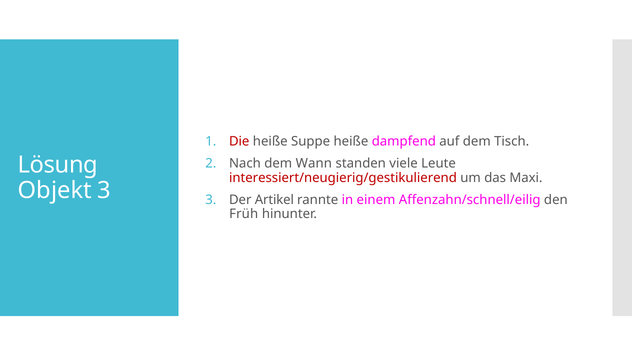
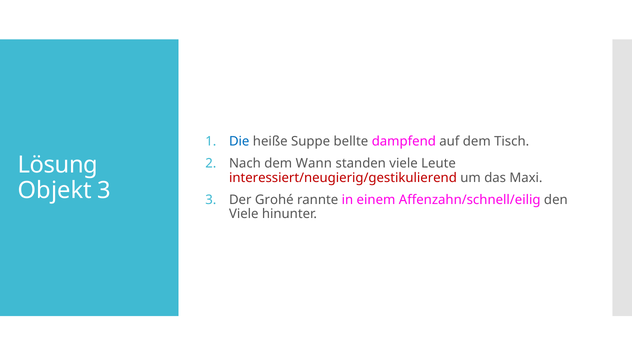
Die colour: red -> blue (239, 141)
Suppe heiße: heiße -> bellte (351, 141)
Artikel: Artikel -> Grohé (274, 200)
Früh: Früh -> Viele (244, 214)
